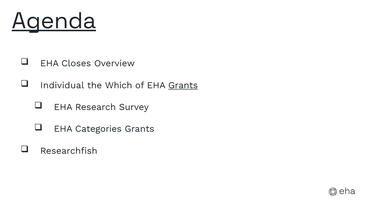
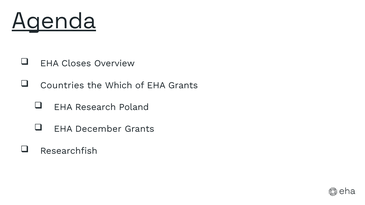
Individual: Individual -> Countries (62, 85)
Grants underline: present -> none (183, 85)
Survey: Survey -> Poland (134, 107)
Categories: Categories -> December (98, 129)
